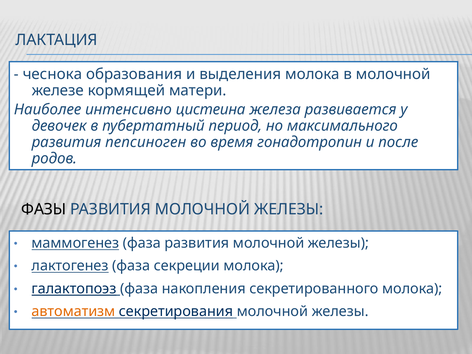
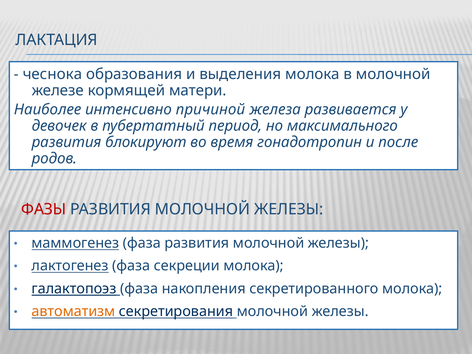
цистеина: цистеина -> причиной (210, 110)
пепсиноген: пепсиноген -> блокируют (146, 142)
ФАЗЫ colour: black -> red (44, 209)
